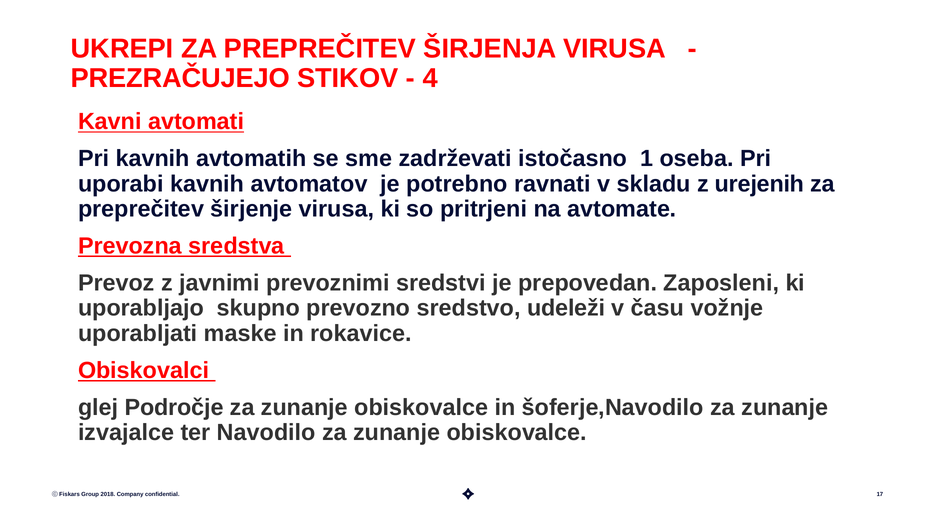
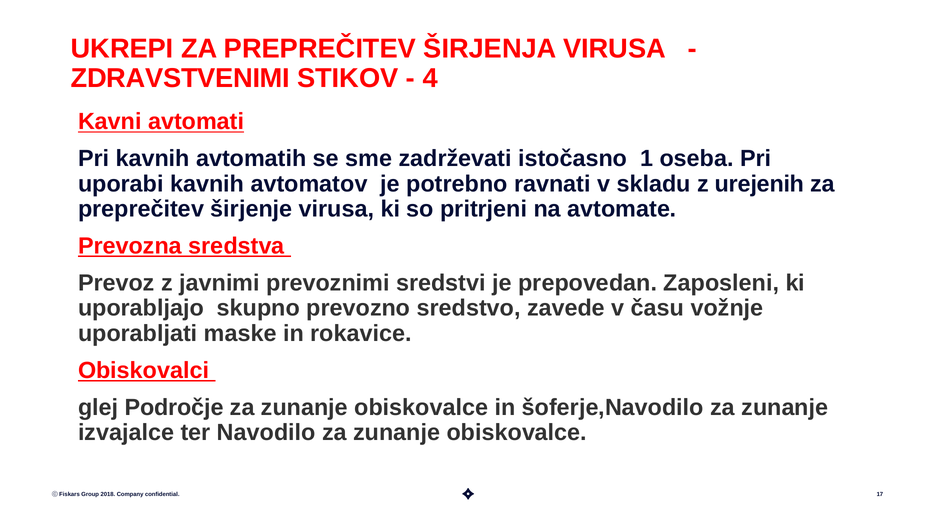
PREZRAČUJEJO: PREZRAČUJEJO -> ZDRAVSTVENIMI (180, 78)
udeleži: udeleži -> zavede (566, 308)
